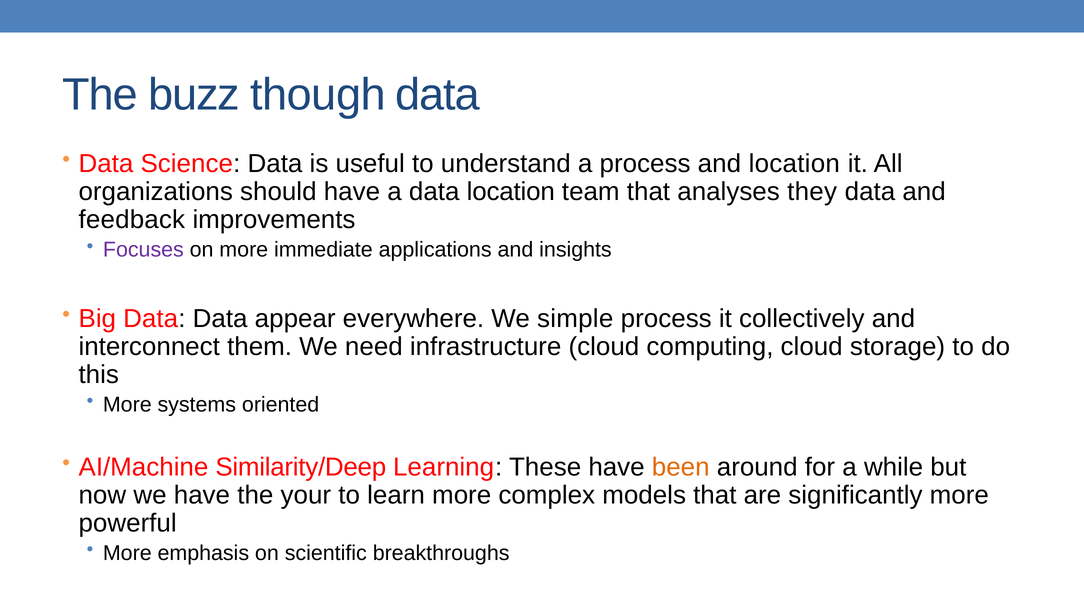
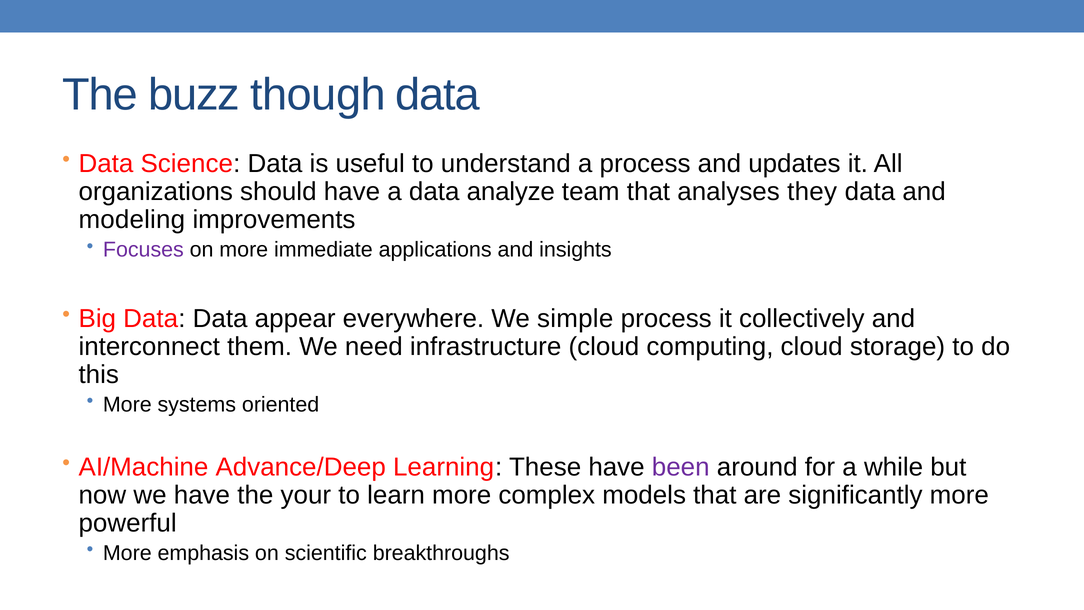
and location: location -> updates (794, 164)
data location: location -> analyze (511, 192)
feedback: feedback -> modeling (132, 220)
Similarity/Deep: Similarity/Deep -> Advance/Deep (301, 467)
been colour: orange -> purple (681, 467)
